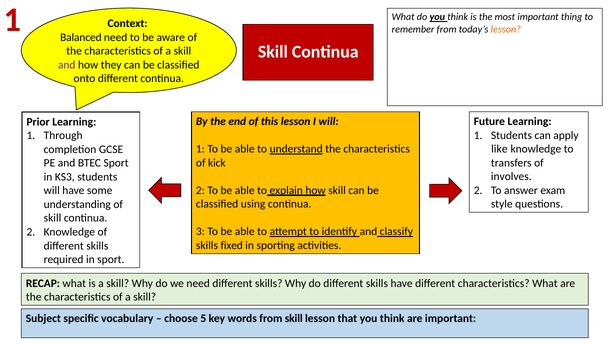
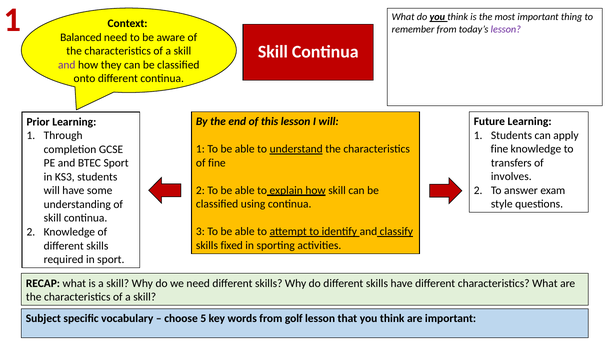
lesson colour: orange -> purple (506, 29)
like: like -> fine (499, 149)
of kick: kick -> fine (217, 163)
from skill: skill -> golf (294, 318)
